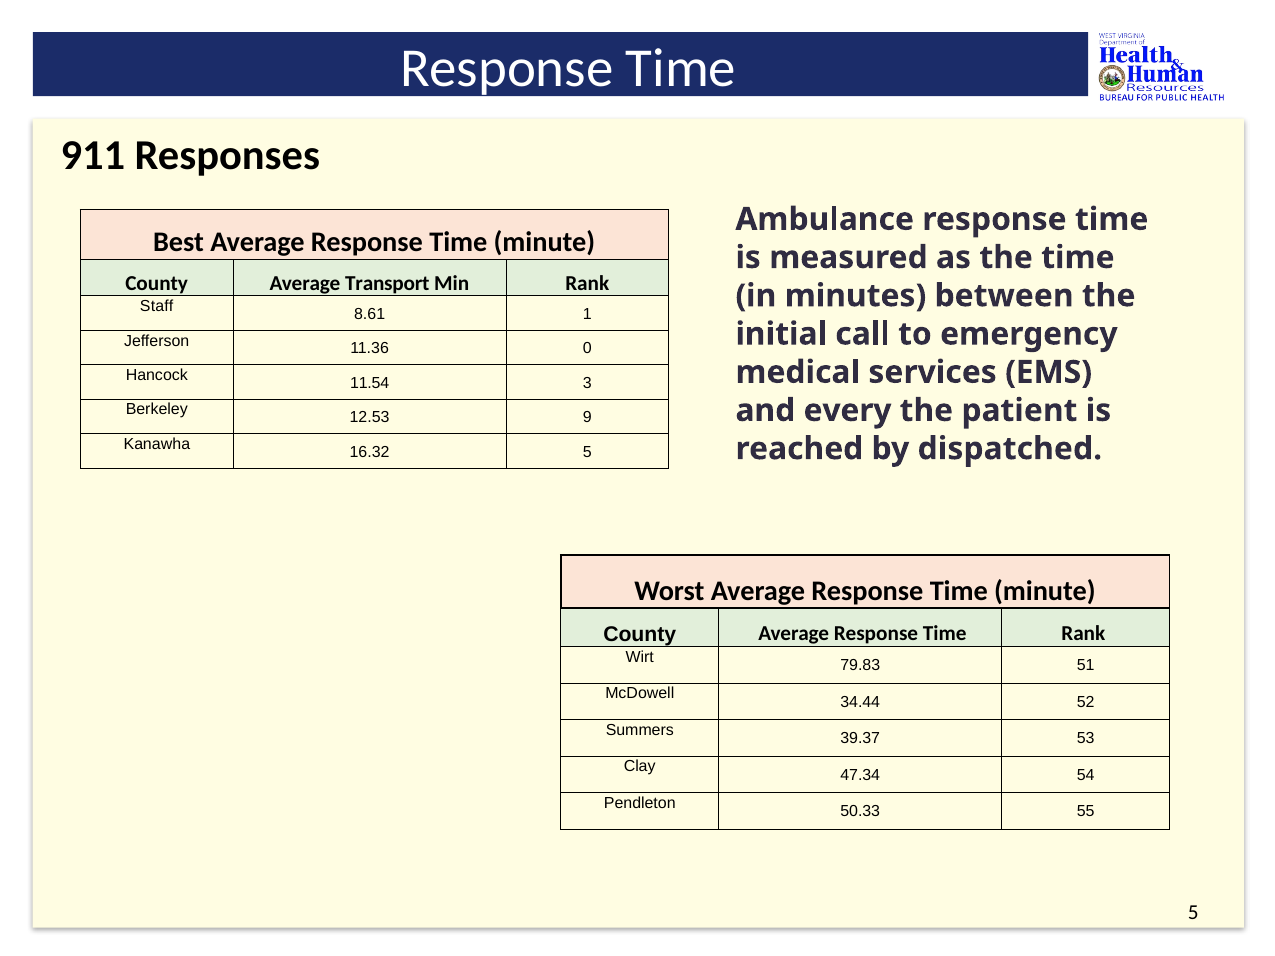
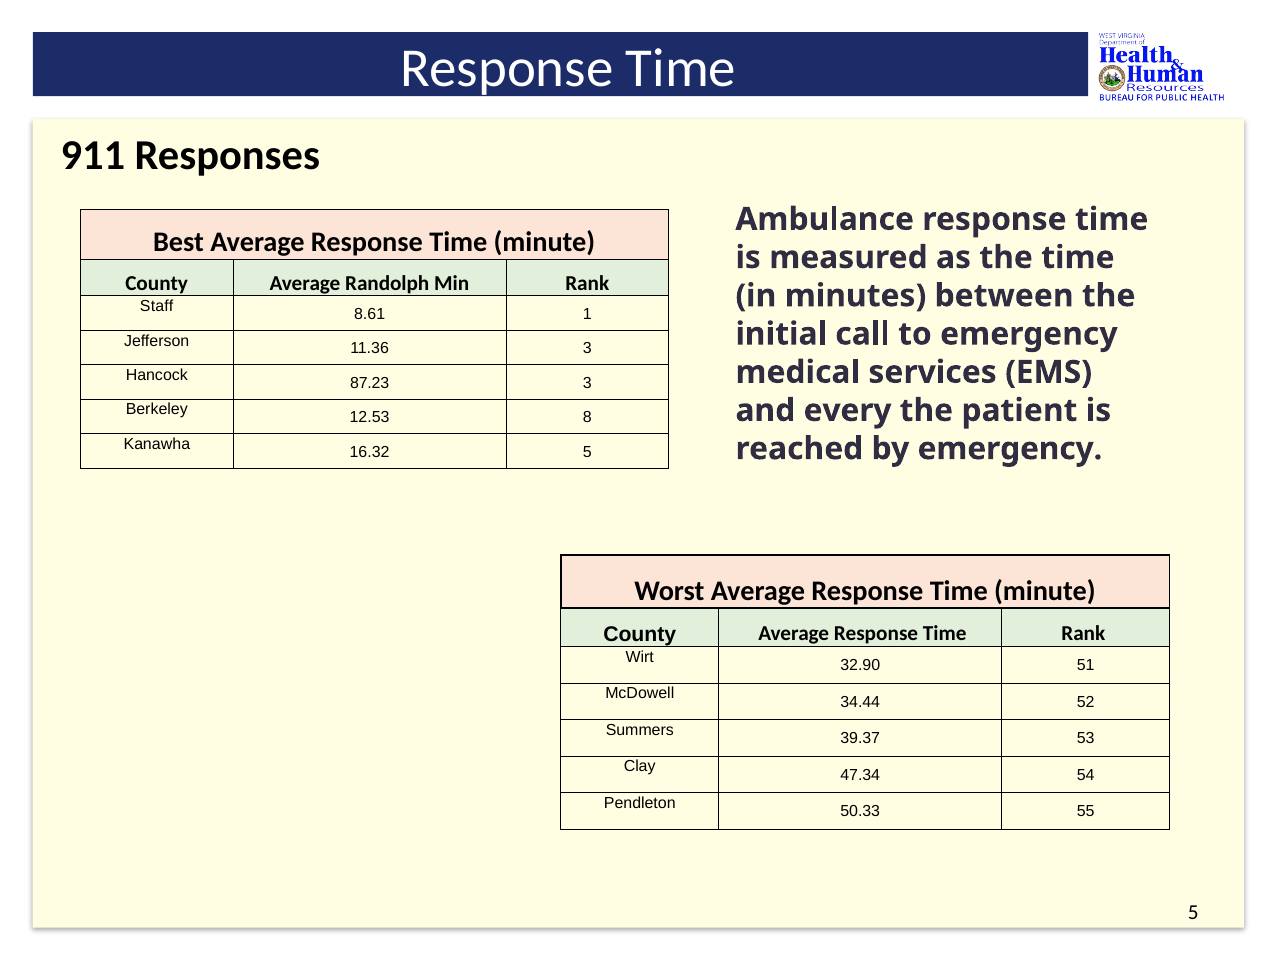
Transport: Transport -> Randolph (387, 283)
11.36 0: 0 -> 3 (587, 348)
11.54: 11.54 -> 87.23 (370, 383)
9: 9 -> 8 (587, 417)
by dispatched: dispatched -> emergency (1010, 449)
79.83: 79.83 -> 32.90 (860, 666)
